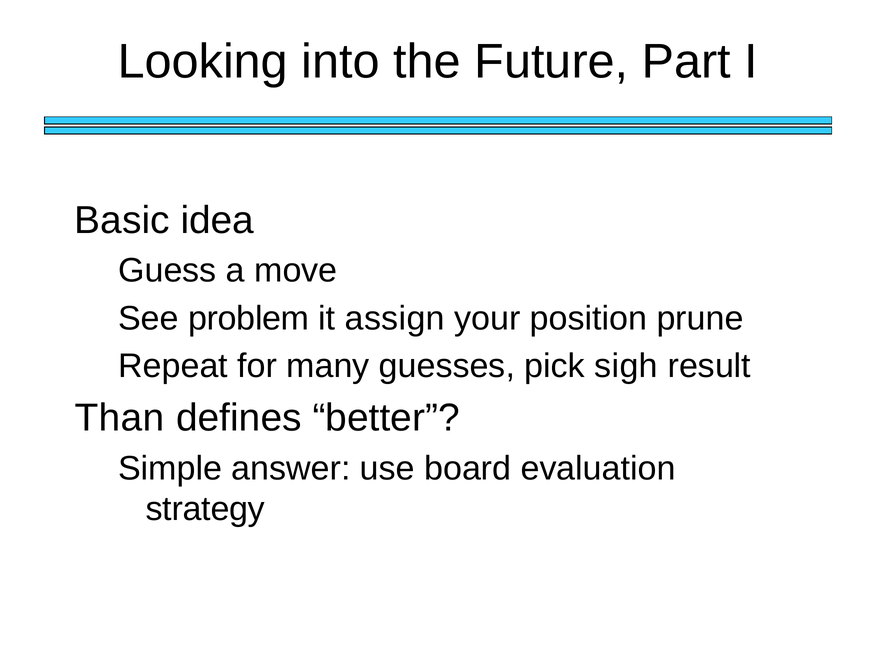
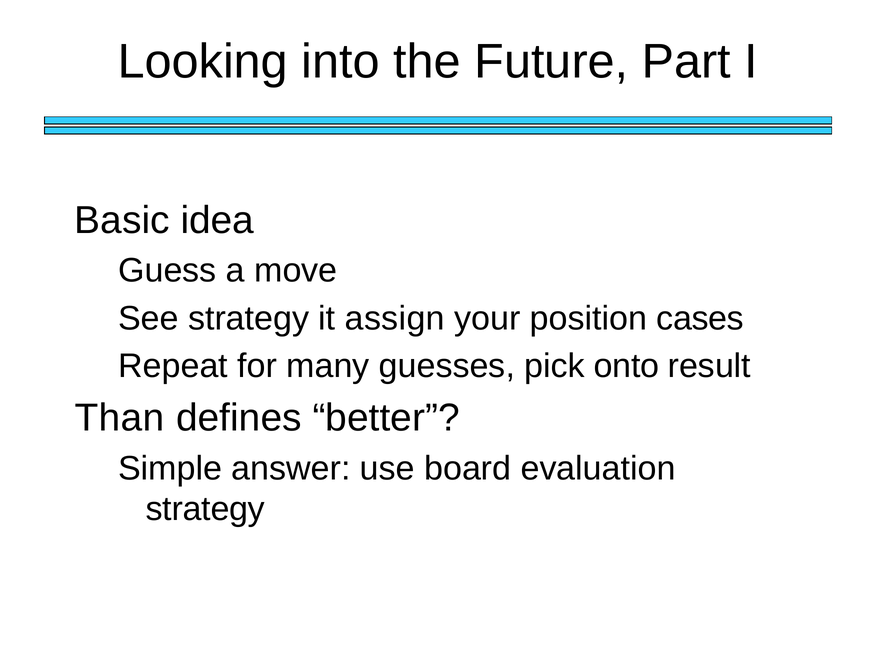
See problem: problem -> strategy (249, 318)
prune: prune -> cases (700, 318)
sigh: sigh -> onto (626, 366)
